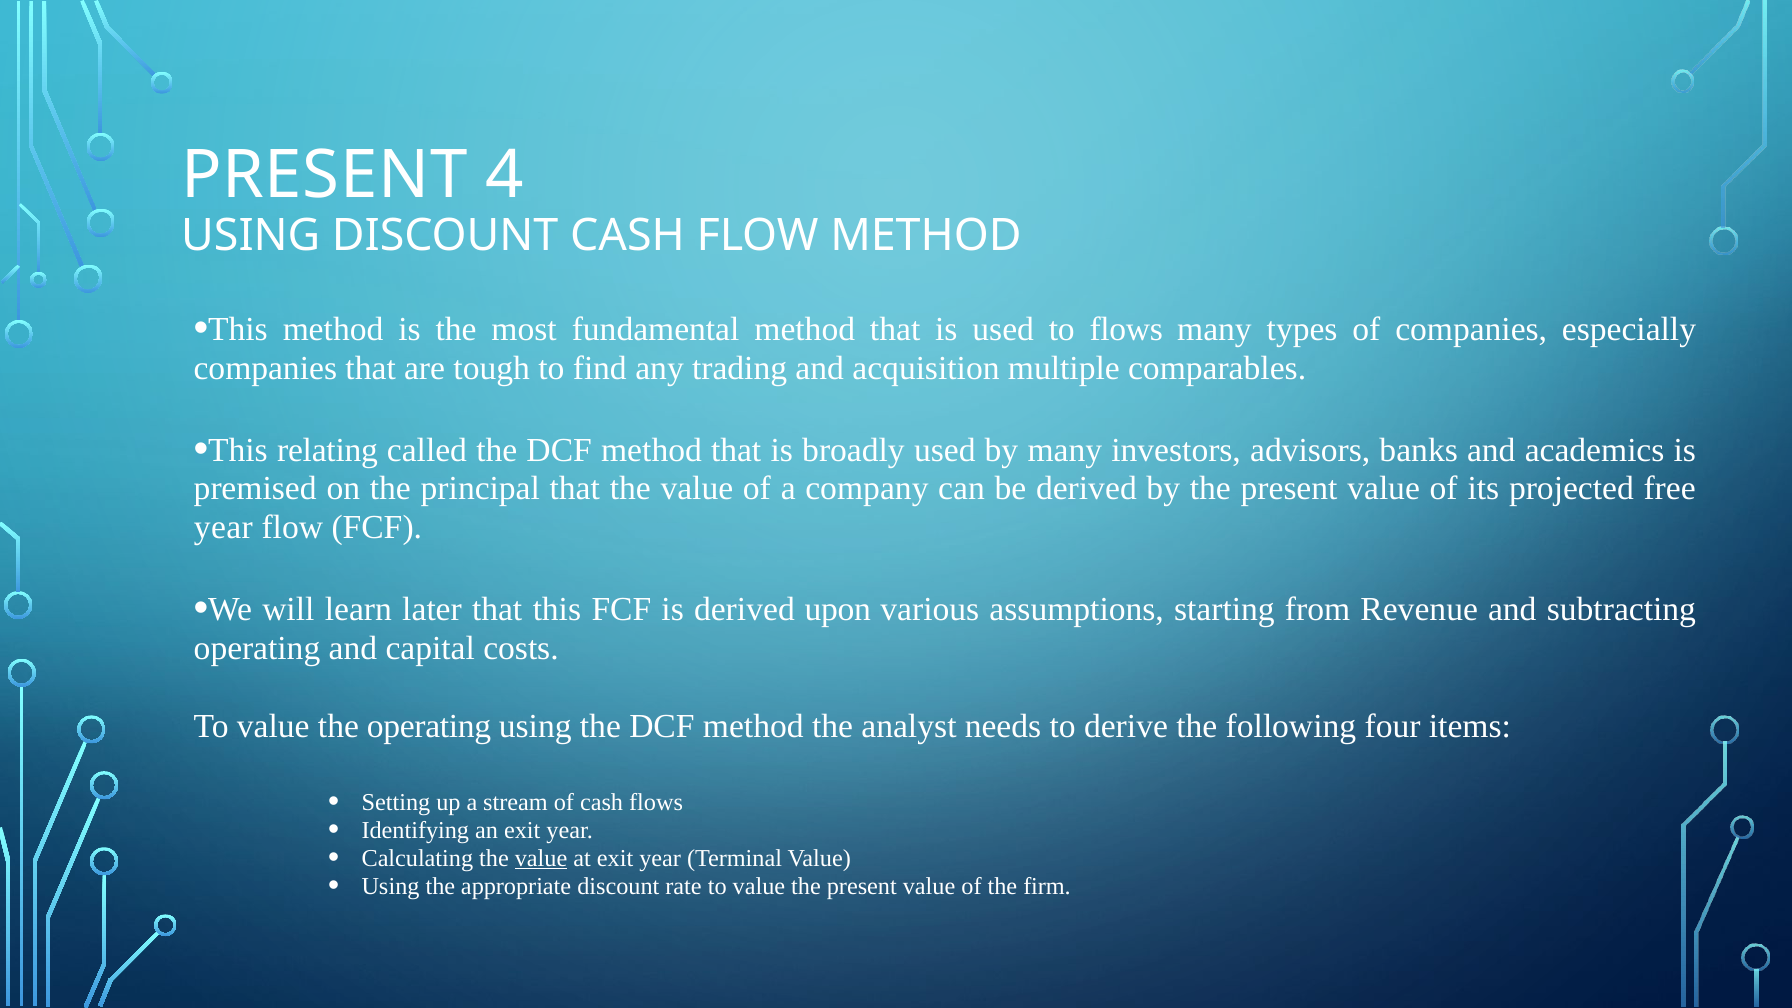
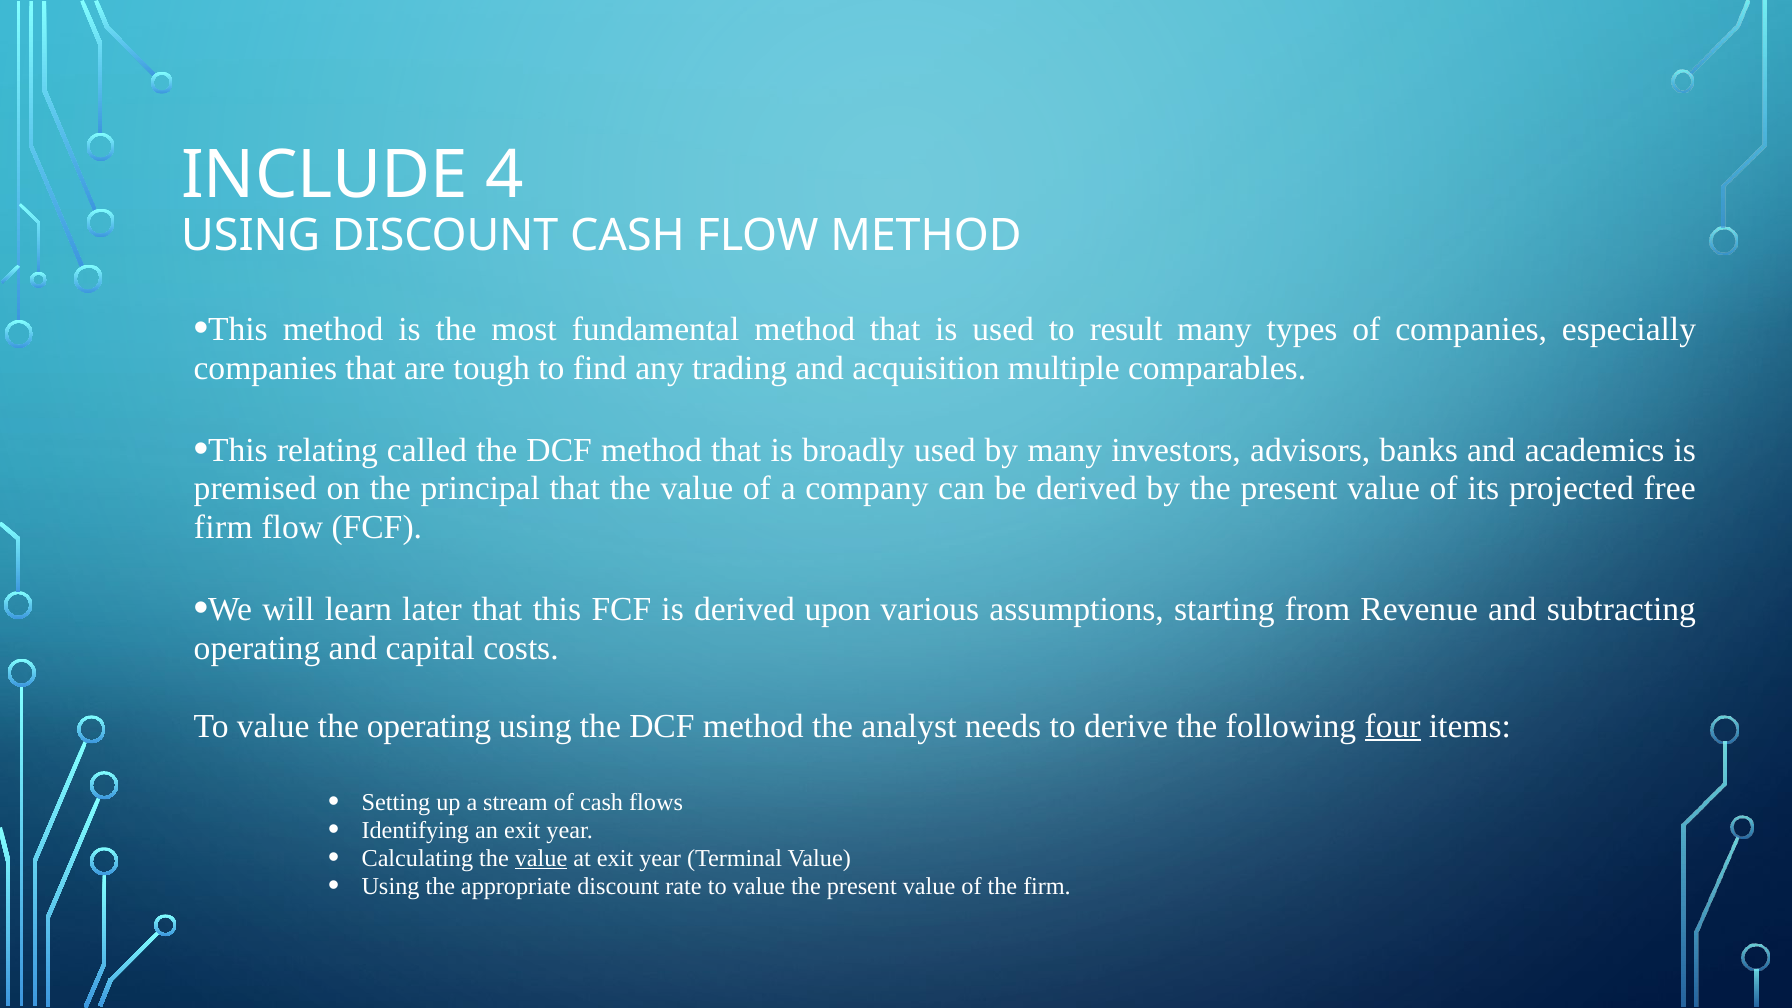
PRESENT: PRESENT -> INCLUDE (325, 175)
to flows: flows -> result (1126, 329)
year: year -> firm (223, 528)
four underline: none -> present (1393, 726)
